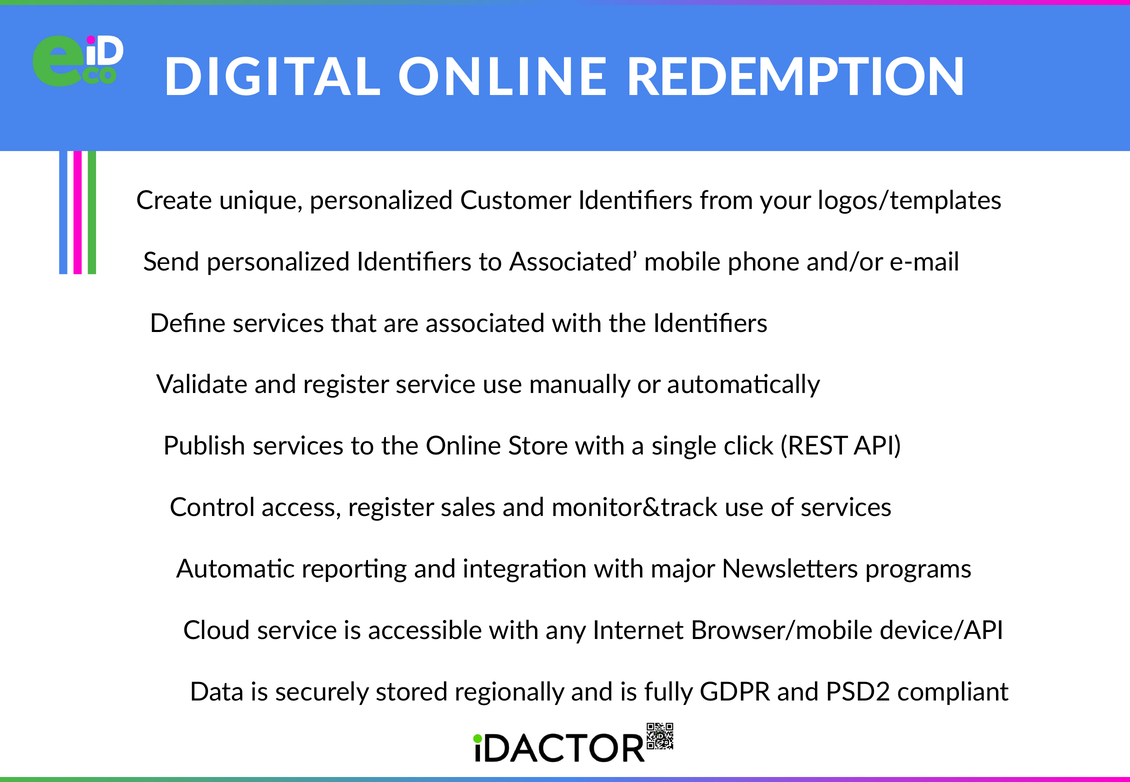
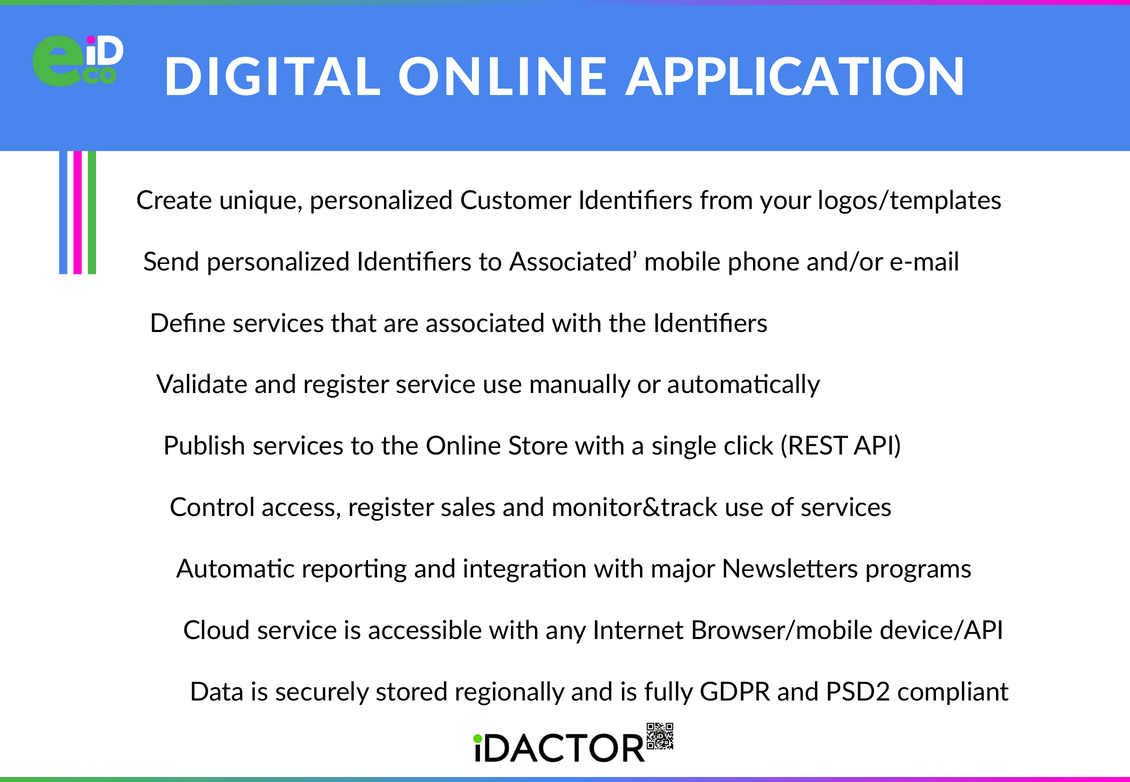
REDEMPTION: REDEMPTION -> APPLICATION (796, 78)
